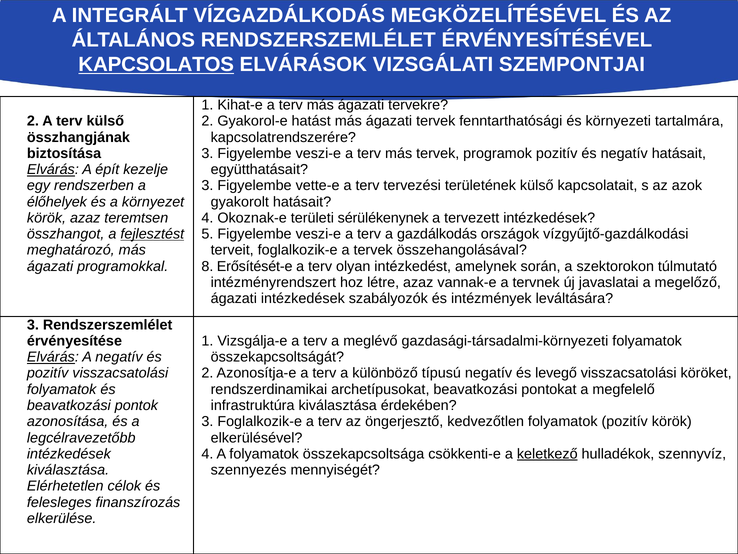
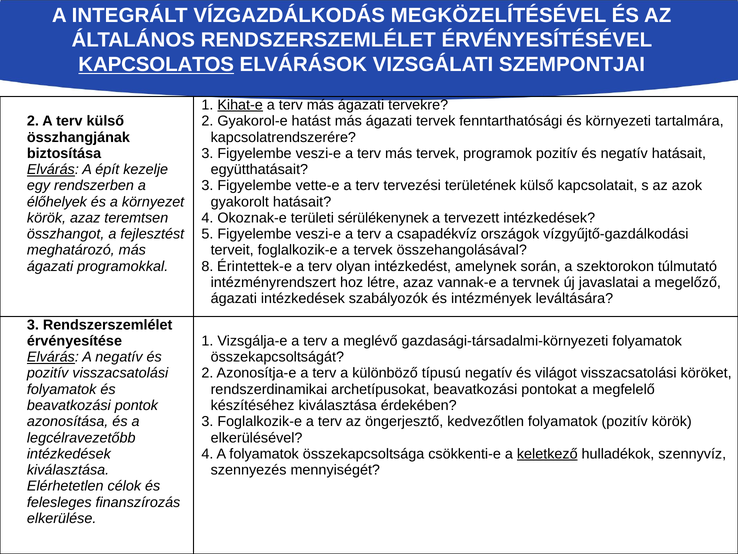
Kihat-e underline: none -> present (240, 105)
fejlesztést underline: present -> none (152, 234)
gazdálkodás: gazdálkodás -> csapadékvíz (437, 234)
Erősítését-e: Erősítését-e -> Érintettek-e (255, 266)
levegő: levegő -> világot (556, 373)
infrastruktúra: infrastruktúra -> készítéséhez (253, 405)
